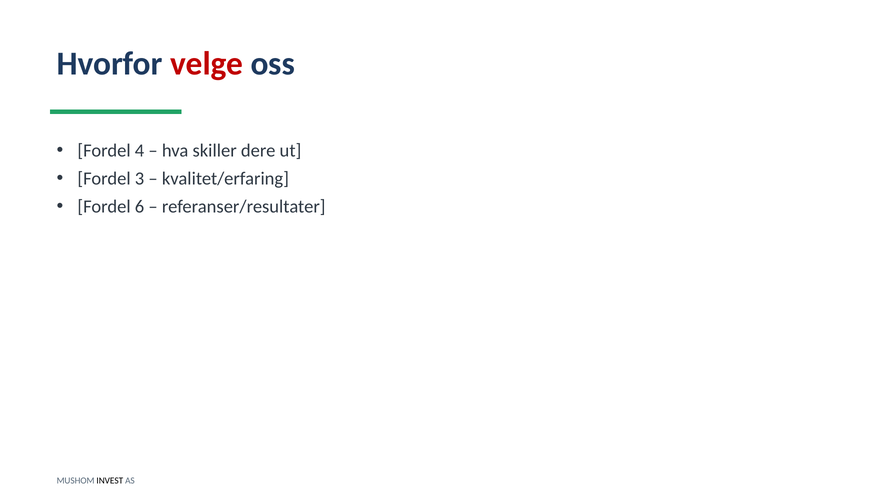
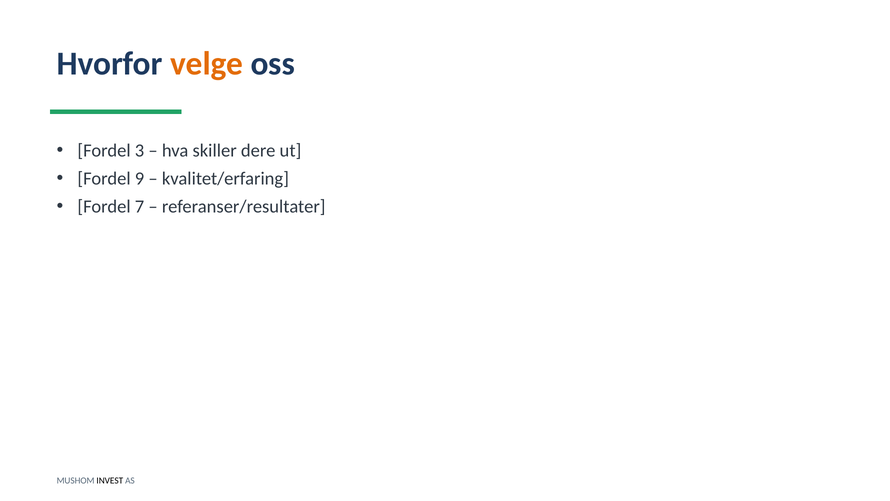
velge colour: red -> orange (207, 64)
4: 4 -> 3 (140, 151)
3: 3 -> 9 (140, 179)
6: 6 -> 7 (140, 206)
